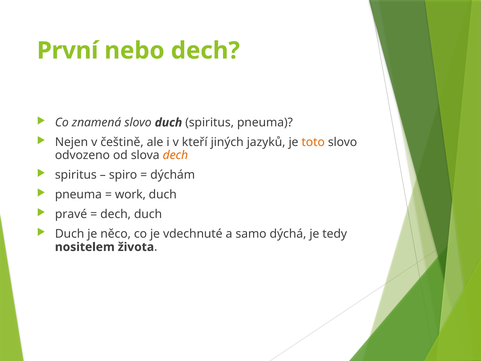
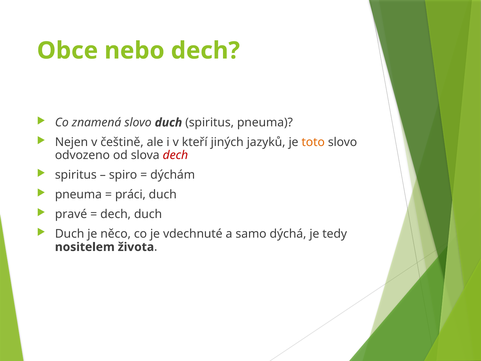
První: První -> Obce (67, 51)
dech colour: orange -> red (175, 155)
work: work -> práci (130, 195)
